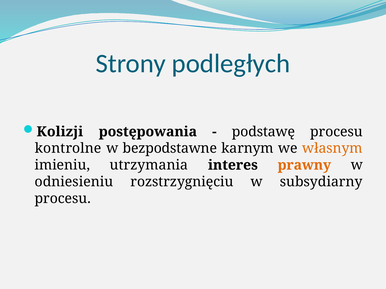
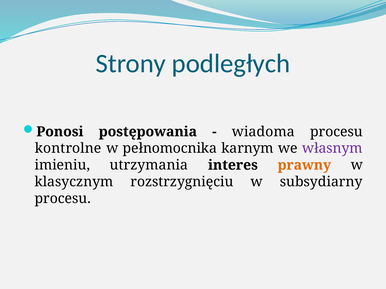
Kolizji: Kolizji -> Ponosi (60, 132)
podstawę: podstawę -> wiadoma (263, 132)
bezpodstawne: bezpodstawne -> pełnomocnika (170, 149)
własnym colour: orange -> purple (332, 149)
odniesieniu: odniesieniu -> klasycznym (74, 182)
